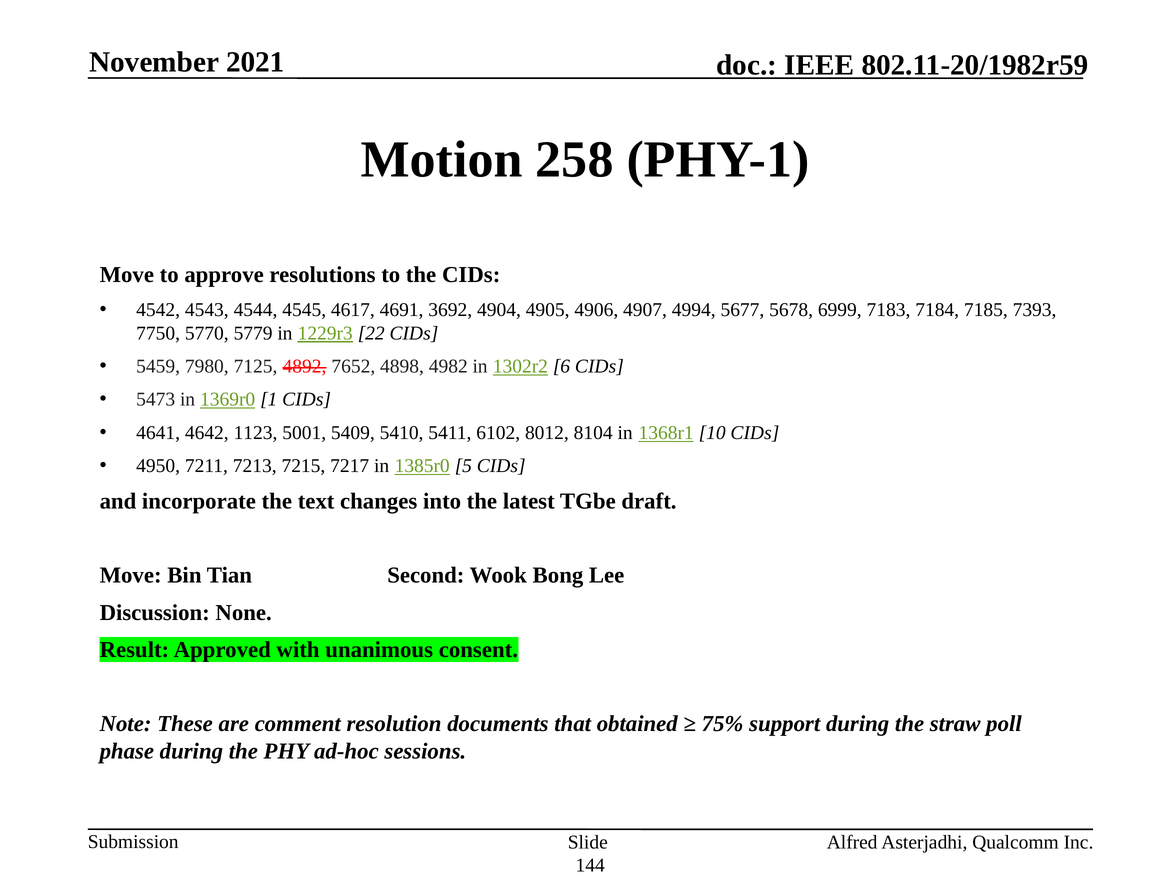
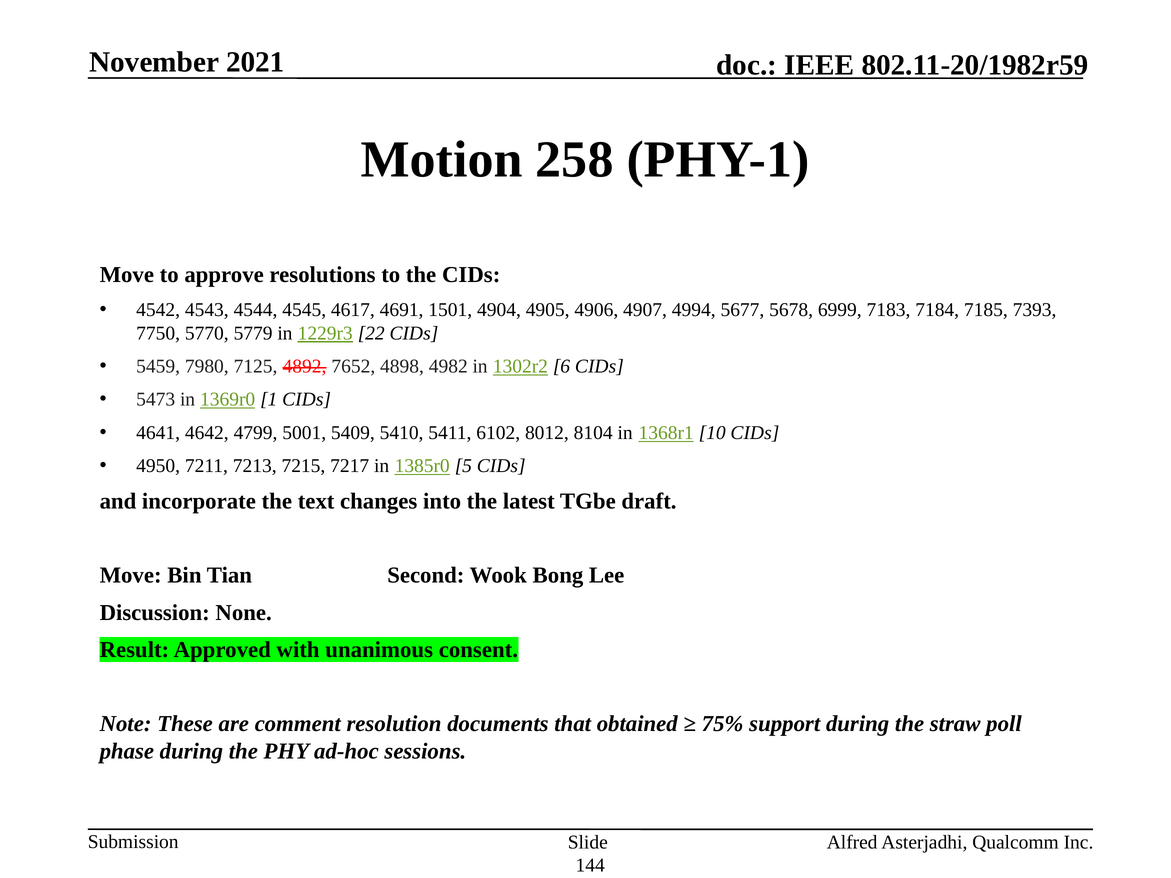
3692: 3692 -> 1501 (450, 310)
1123: 1123 -> 4799 (256, 433)
